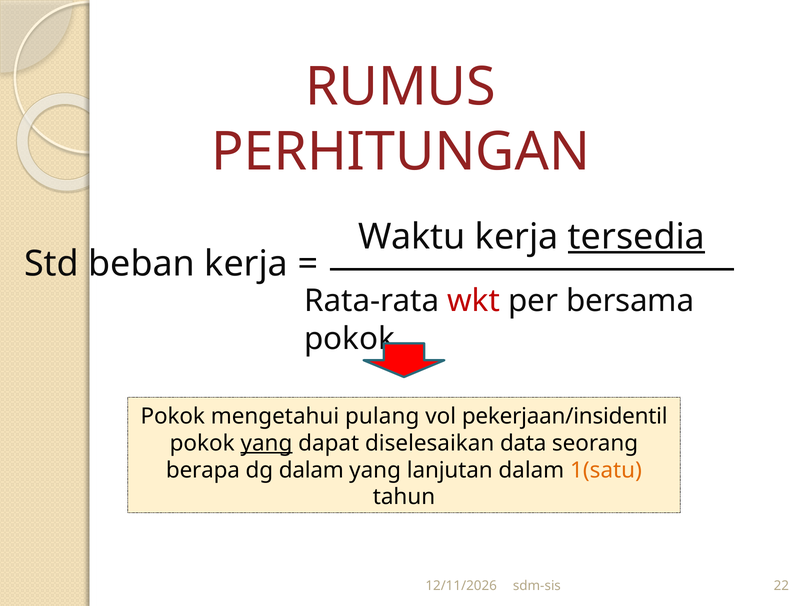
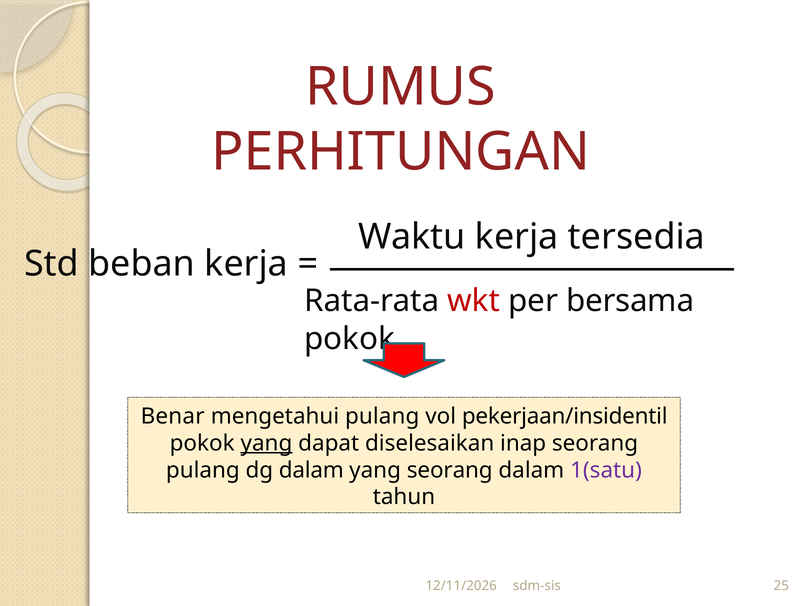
tersedia underline: present -> none (637, 237)
Pokok: Pokok -> Benar (173, 416)
data: data -> inap (523, 443)
berapa: berapa -> pulang (203, 470)
yang lanjutan: lanjutan -> seorang (450, 470)
1(satu colour: orange -> purple (606, 470)
22: 22 -> 25 (781, 586)
